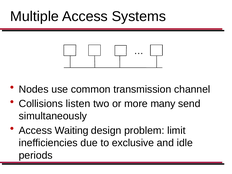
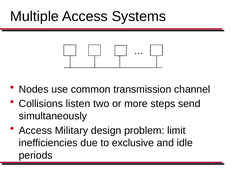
many: many -> steps (163, 104)
Waiting: Waiting -> Military (71, 131)
